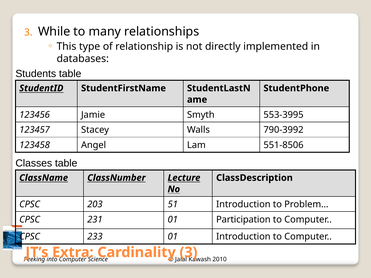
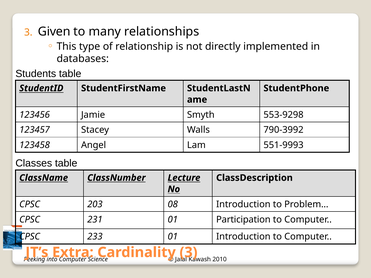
While: While -> Given (54, 32)
553-3995: 553-3995 -> 553-9298 (284, 115)
551-8506: 551-8506 -> 551-9993 (284, 145)
51: 51 -> 08 (173, 205)
